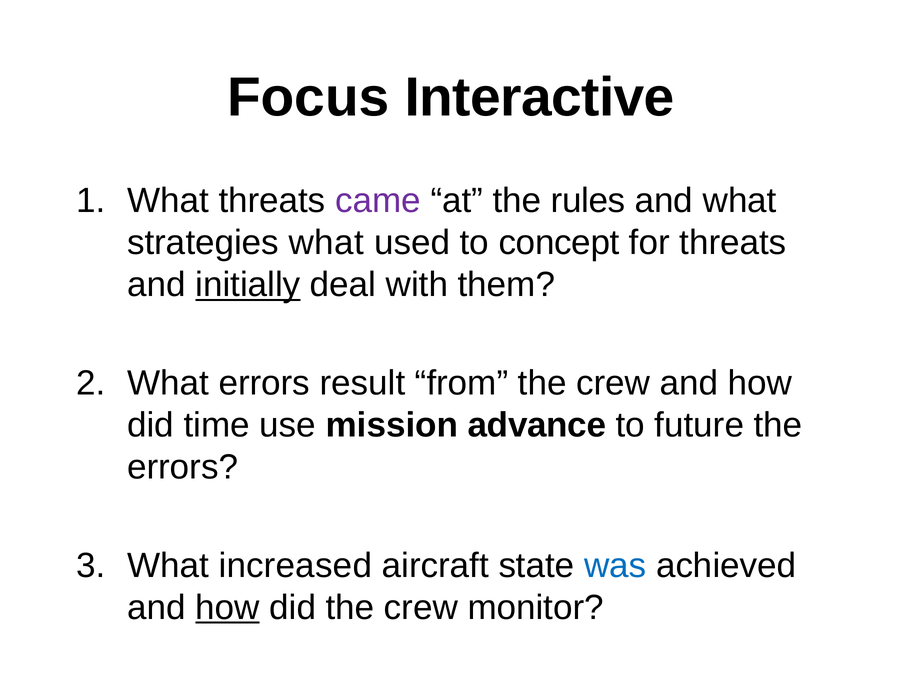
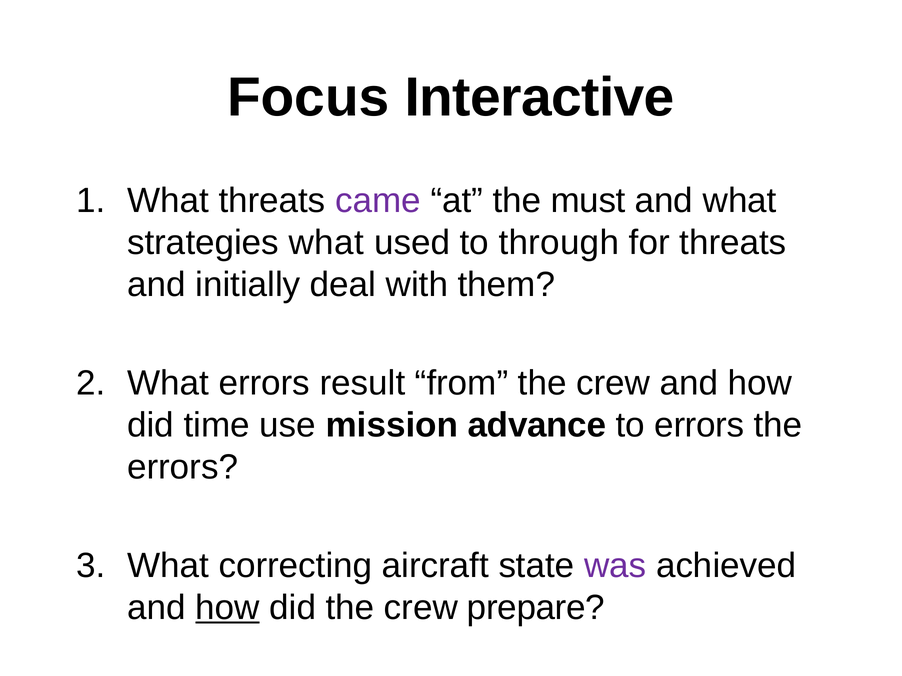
rules: rules -> must (588, 201)
concept: concept -> through (559, 243)
initially underline: present -> none (248, 285)
to future: future -> errors (699, 425)
increased: increased -> correcting (295, 566)
was colour: blue -> purple (615, 566)
monitor: monitor -> prepare (536, 608)
